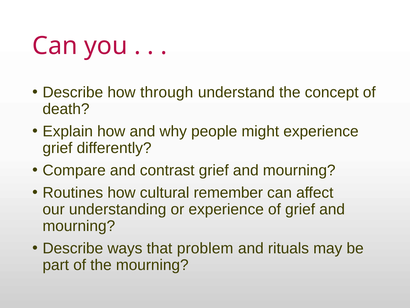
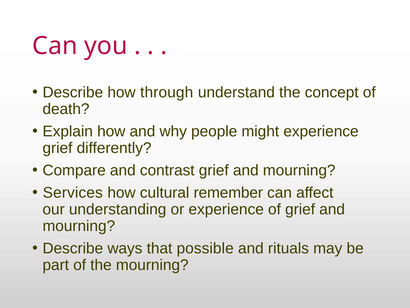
Routines: Routines -> Services (73, 192)
problem: problem -> possible (205, 248)
